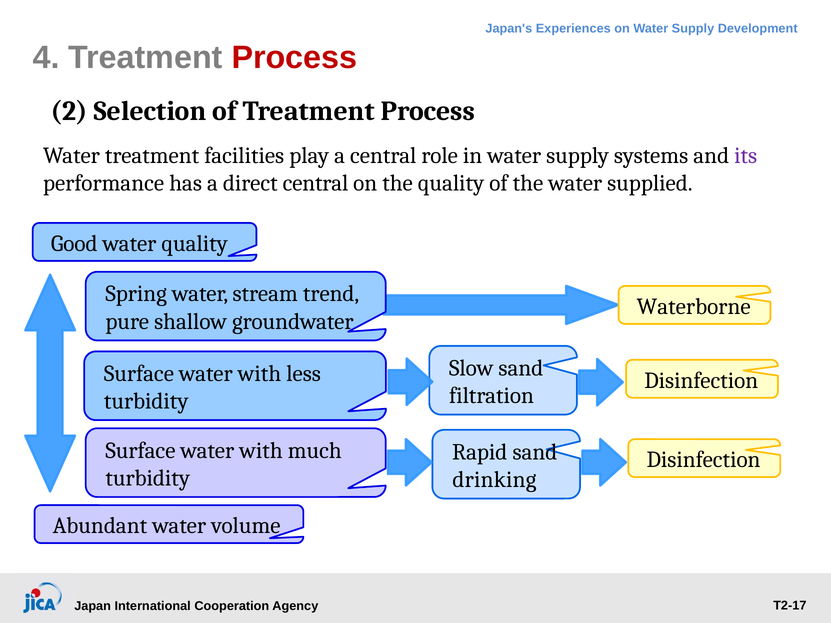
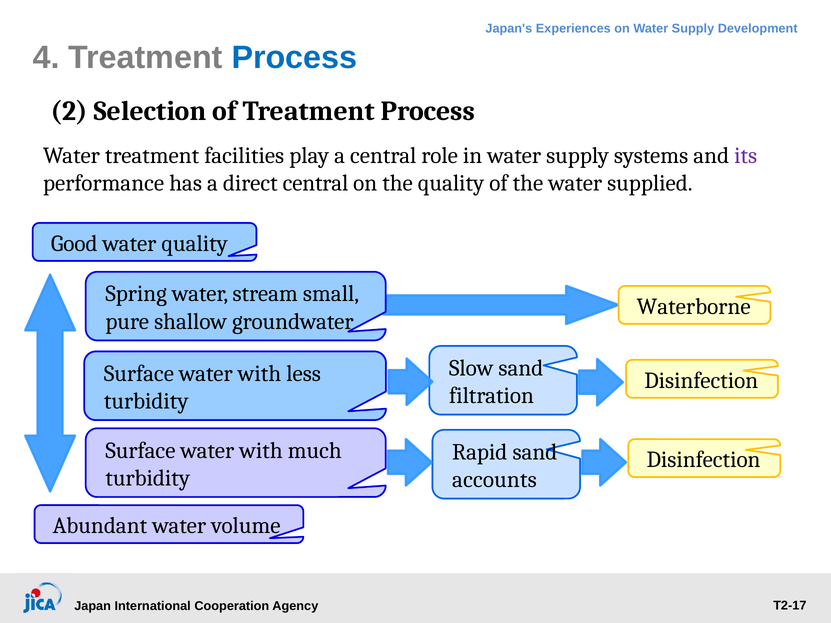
Process colour: red -> blue (294, 58)
trend: trend -> small (331, 294)
drinking: drinking -> accounts (494, 480)
